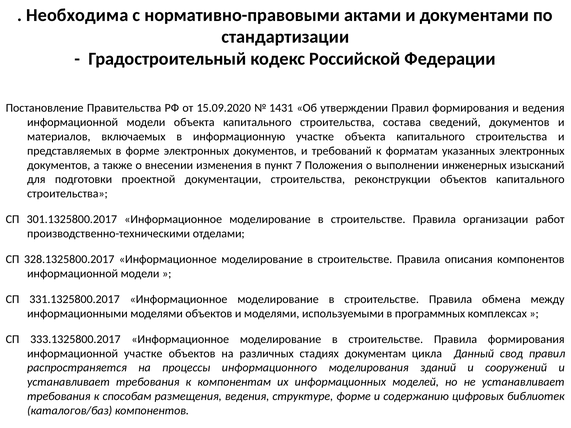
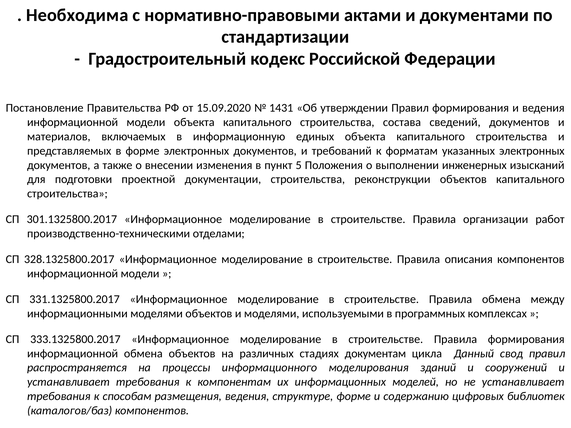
информационную участке: участке -> единых (315, 137)
7: 7 -> 5 (299, 165)
информационной участке: участке -> обмена (143, 354)
